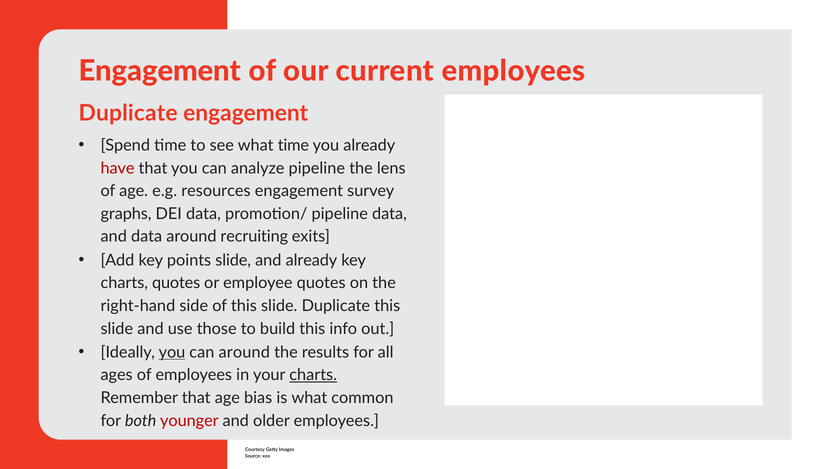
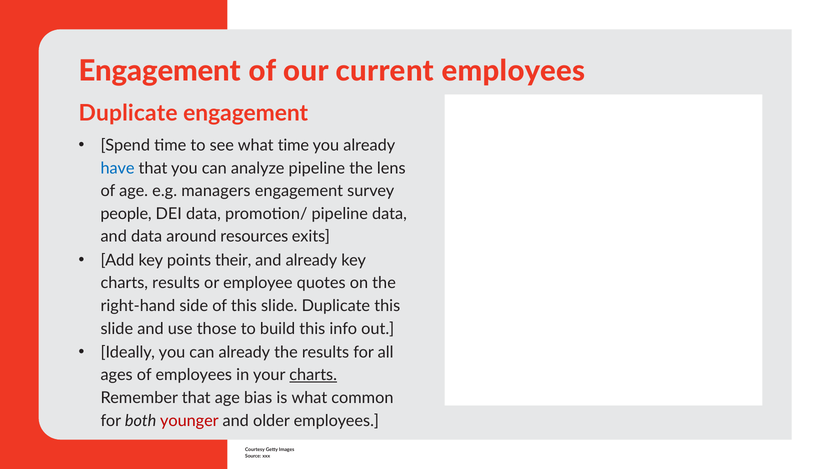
have colour: red -> blue (118, 168)
resources: resources -> managers (216, 191)
graphs: graphs -> people (126, 214)
recruiting: recruiting -> resources (254, 237)
points slide: slide -> their (233, 260)
charts quotes: quotes -> results (176, 283)
you underline: present -> none (172, 352)
can around: around -> already (244, 352)
